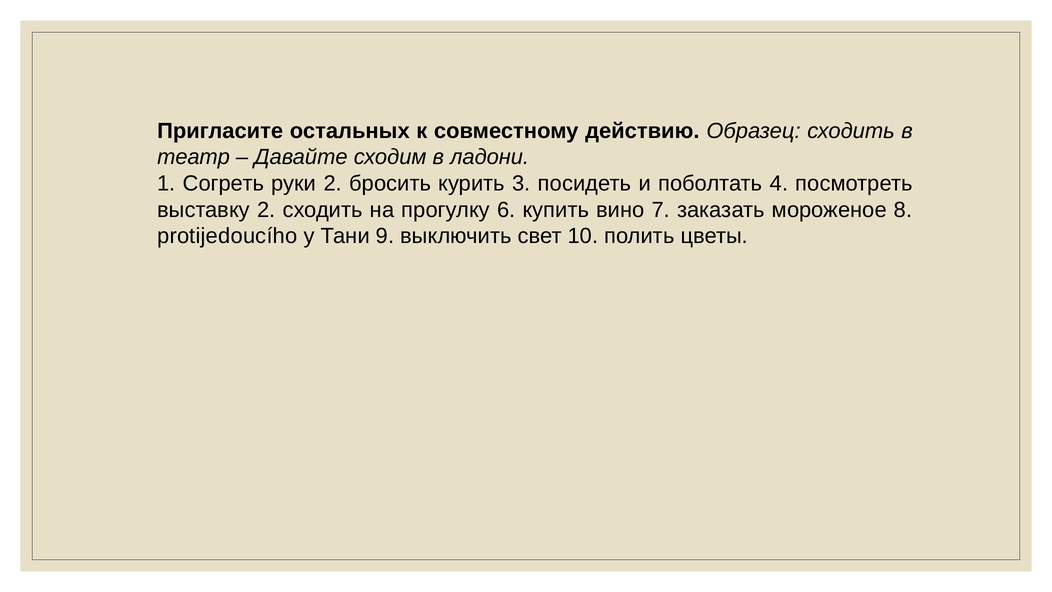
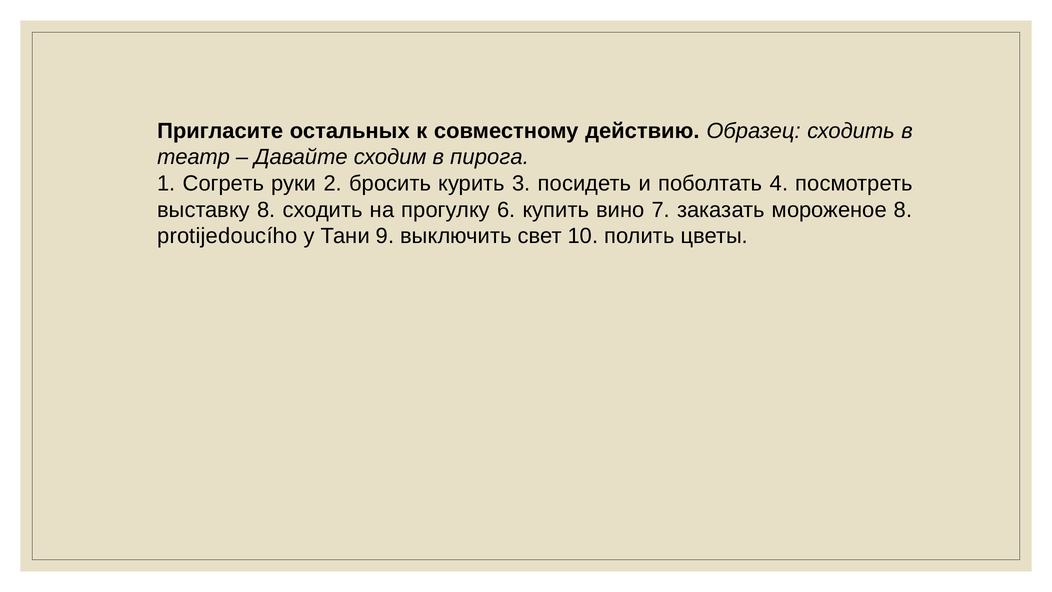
ладони: ладони -> пирога (490, 157)
выставку 2: 2 -> 8 (266, 210)
